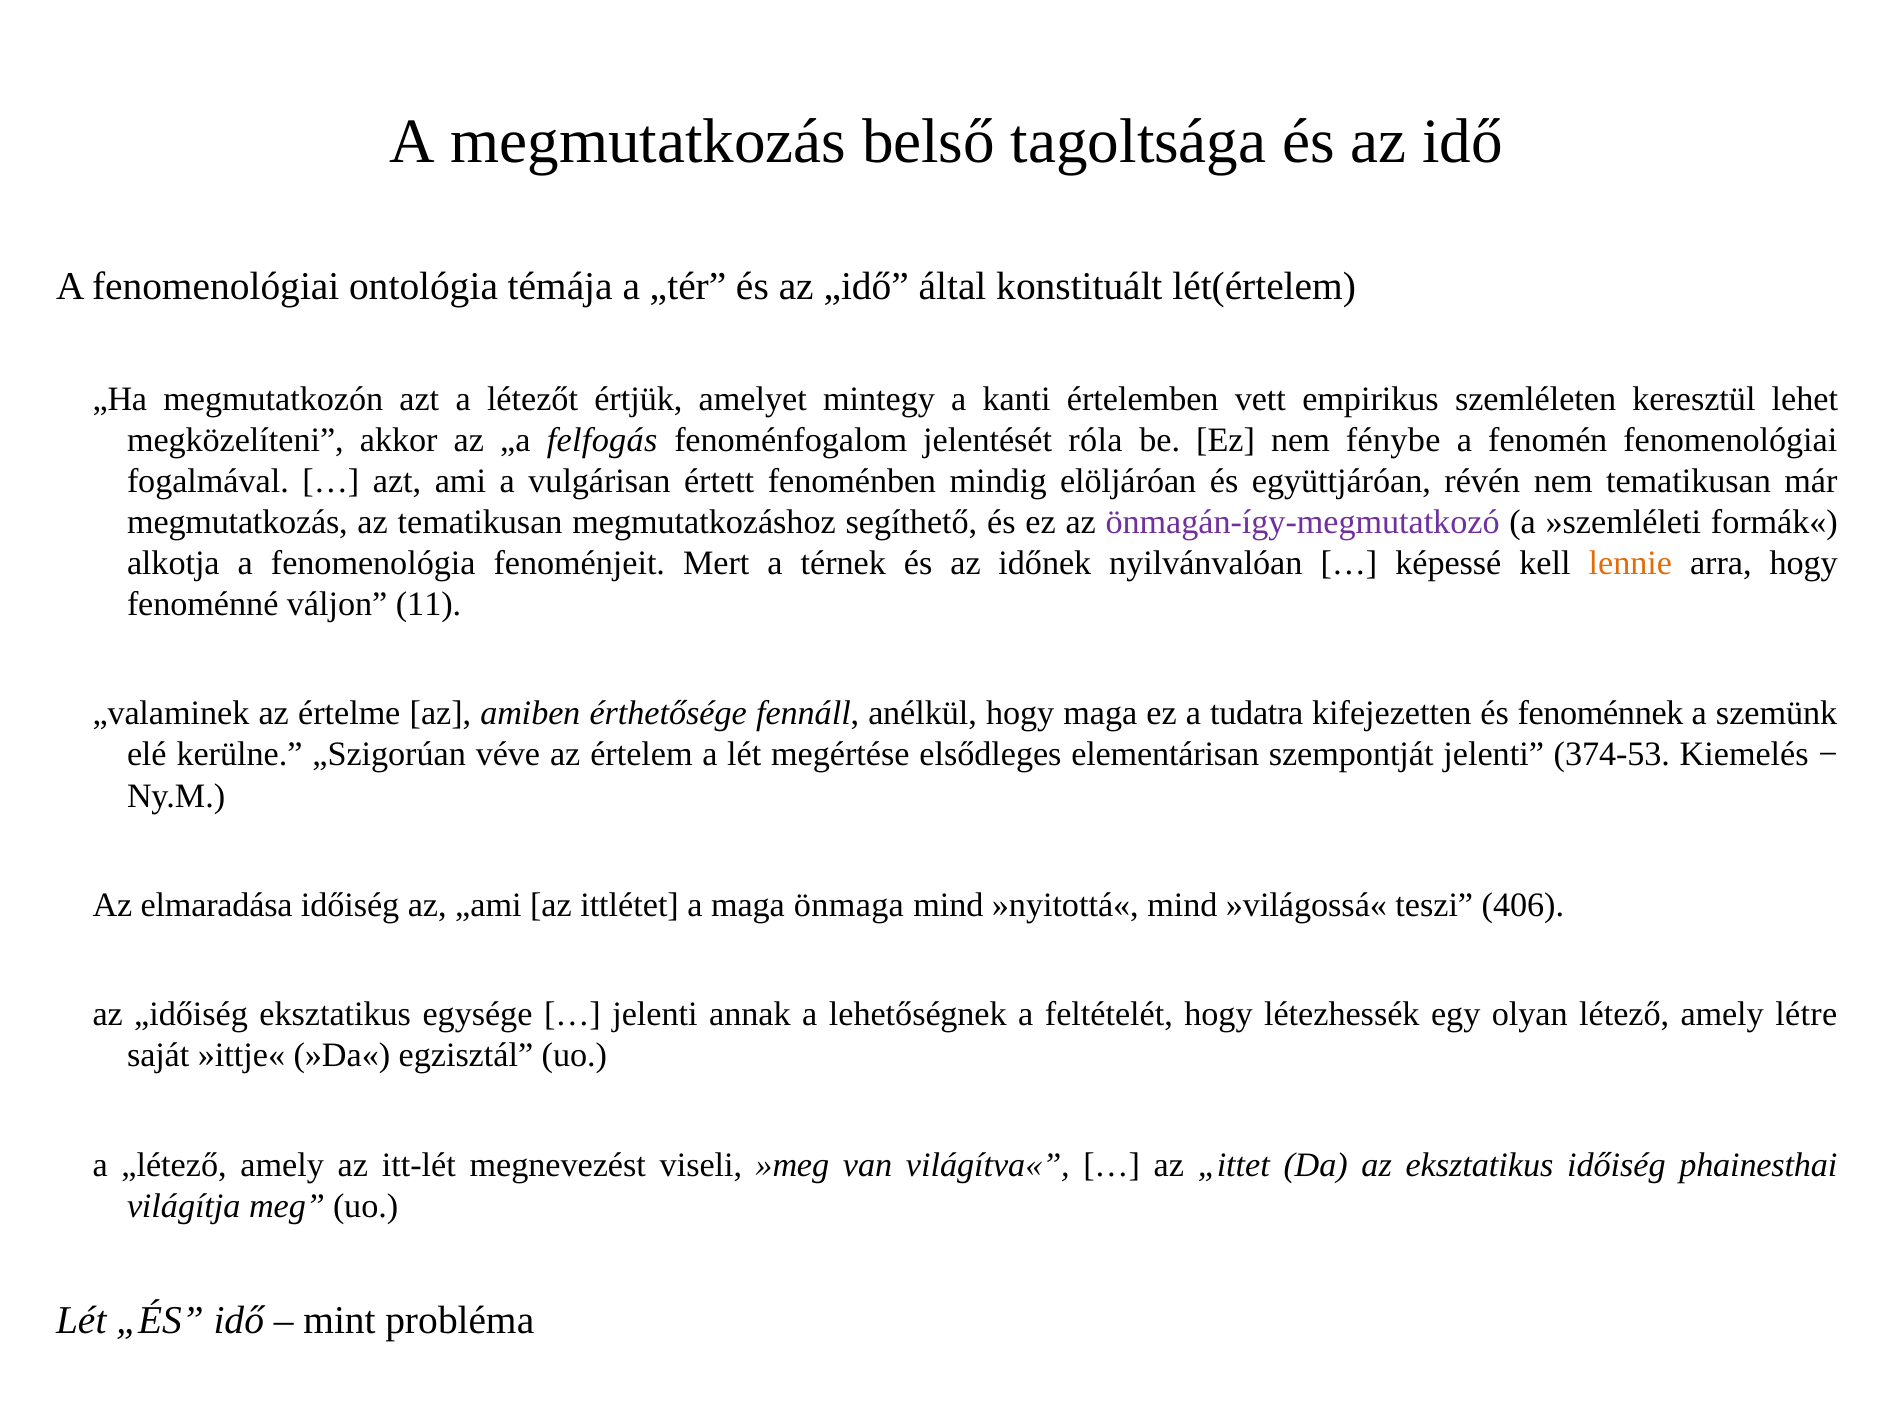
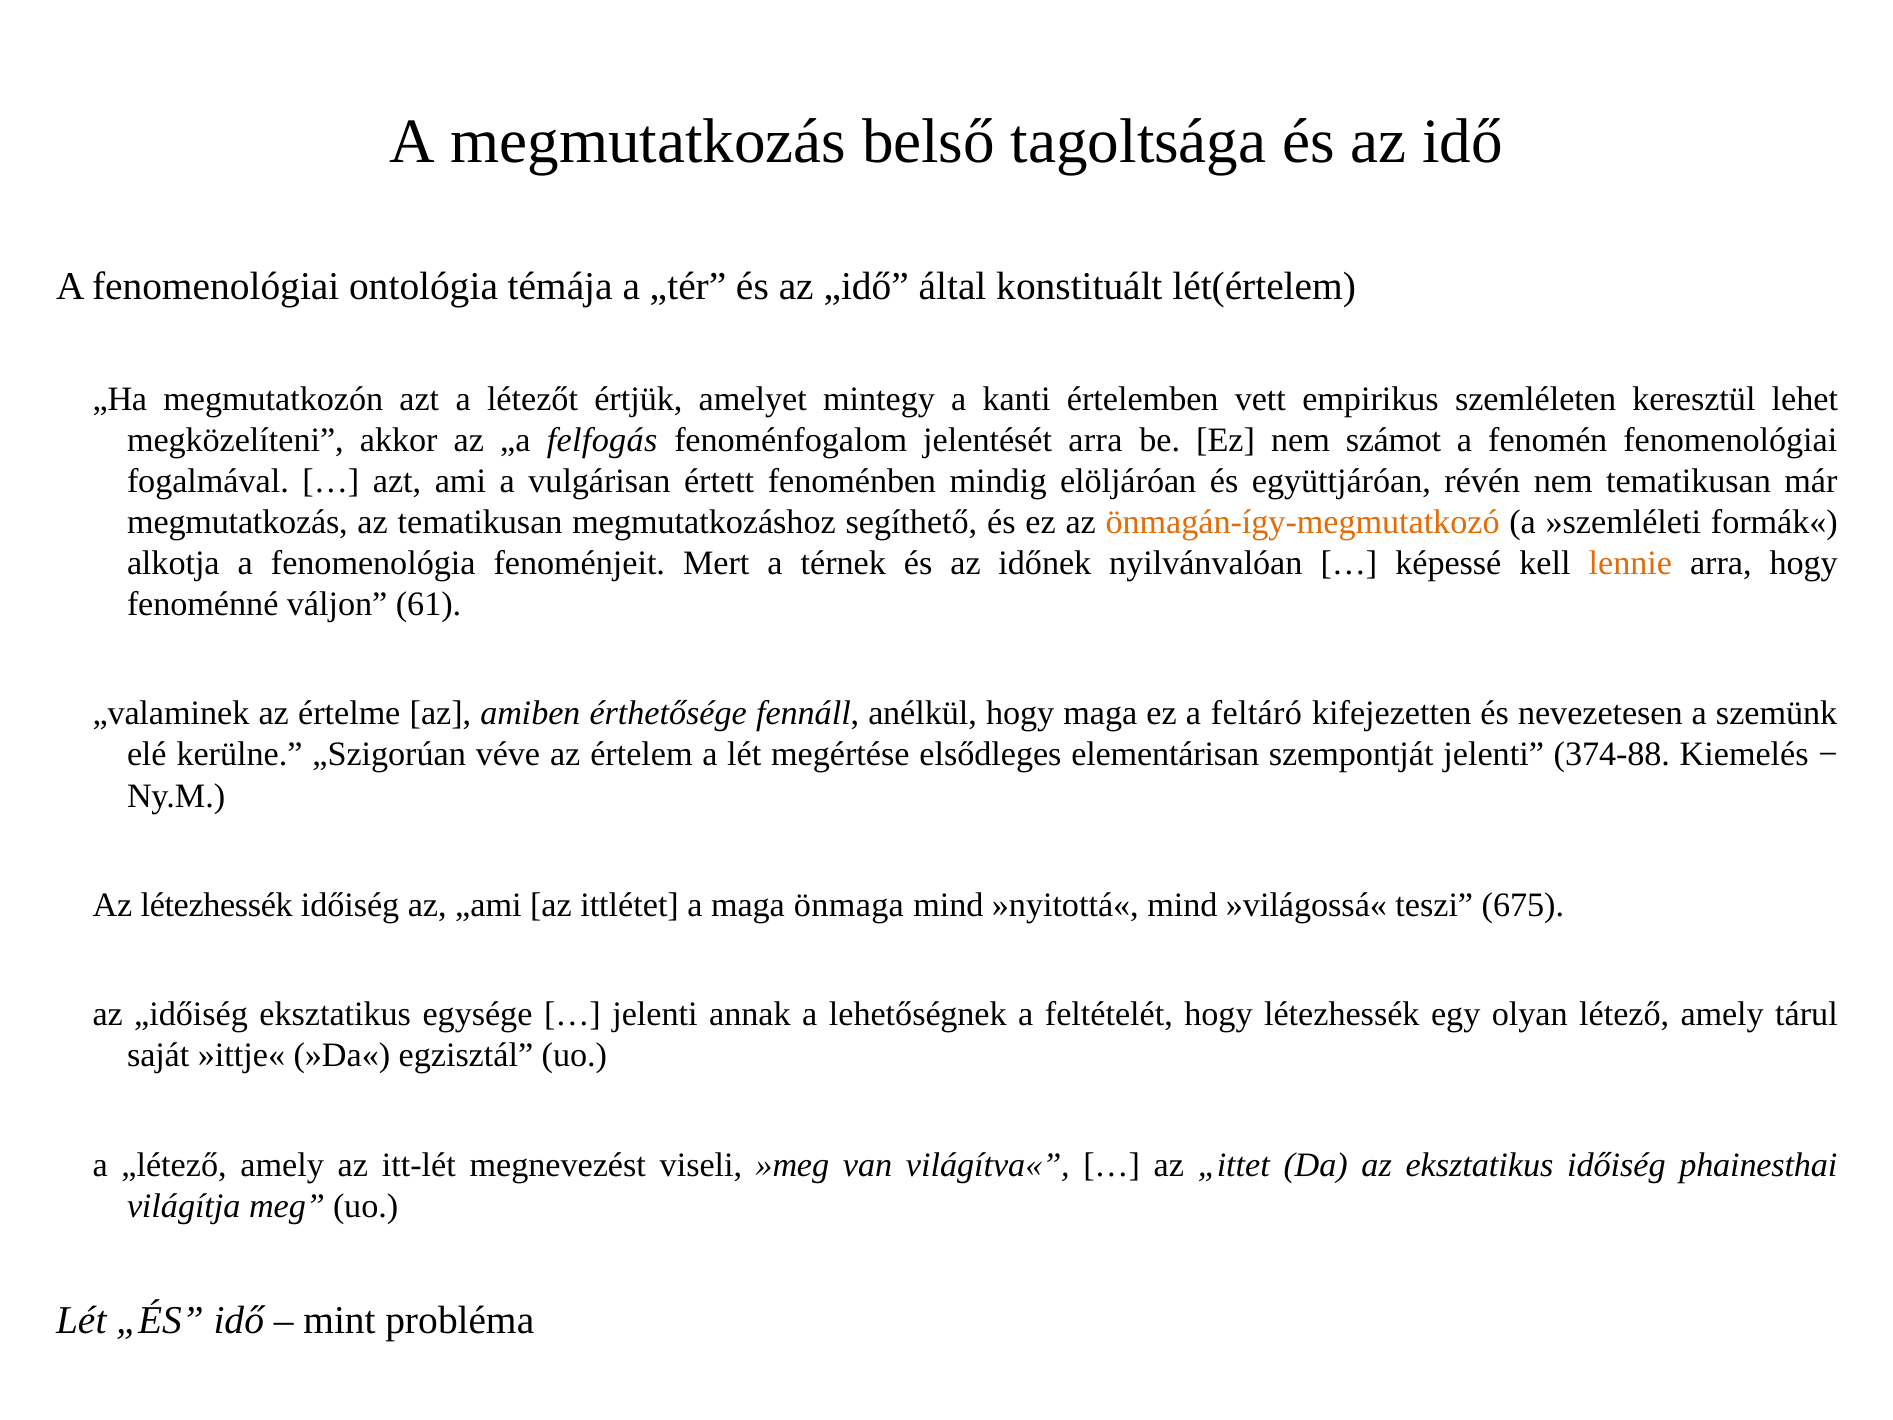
jelentését róla: róla -> arra (1096, 440)
fénybe: fénybe -> számot (1393, 440)
önmagán-így-megmutatkozó colour: purple -> orange (1303, 522)
11: 11 -> 61 (429, 604)
tudatra: tudatra -> feltáró (1256, 713)
fenoménnek: fenoménnek -> nevezetesen (1600, 713)
374-53: 374-53 -> 374-88 (1612, 755)
Az elmaradása: elmaradása -> létezhessék (217, 905)
406: 406 -> 675 (1523, 905)
létre: létre -> tárul (1806, 1014)
